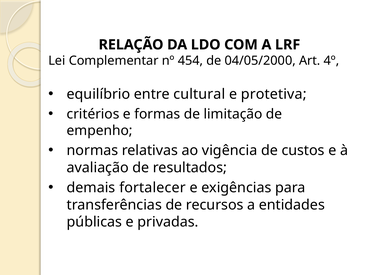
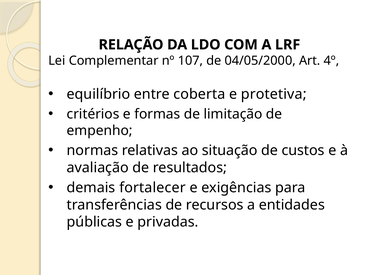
454: 454 -> 107 (190, 61)
cultural: cultural -> coberta (199, 94)
vigência: vigência -> situação (230, 151)
